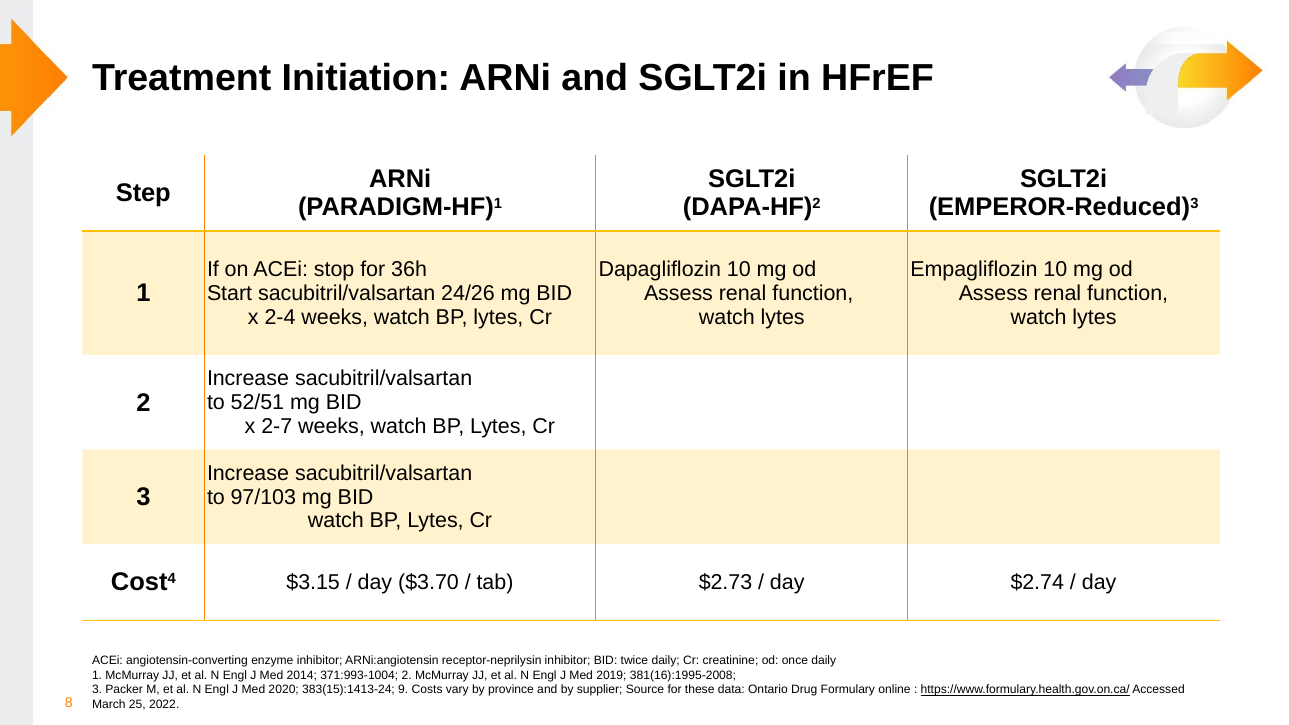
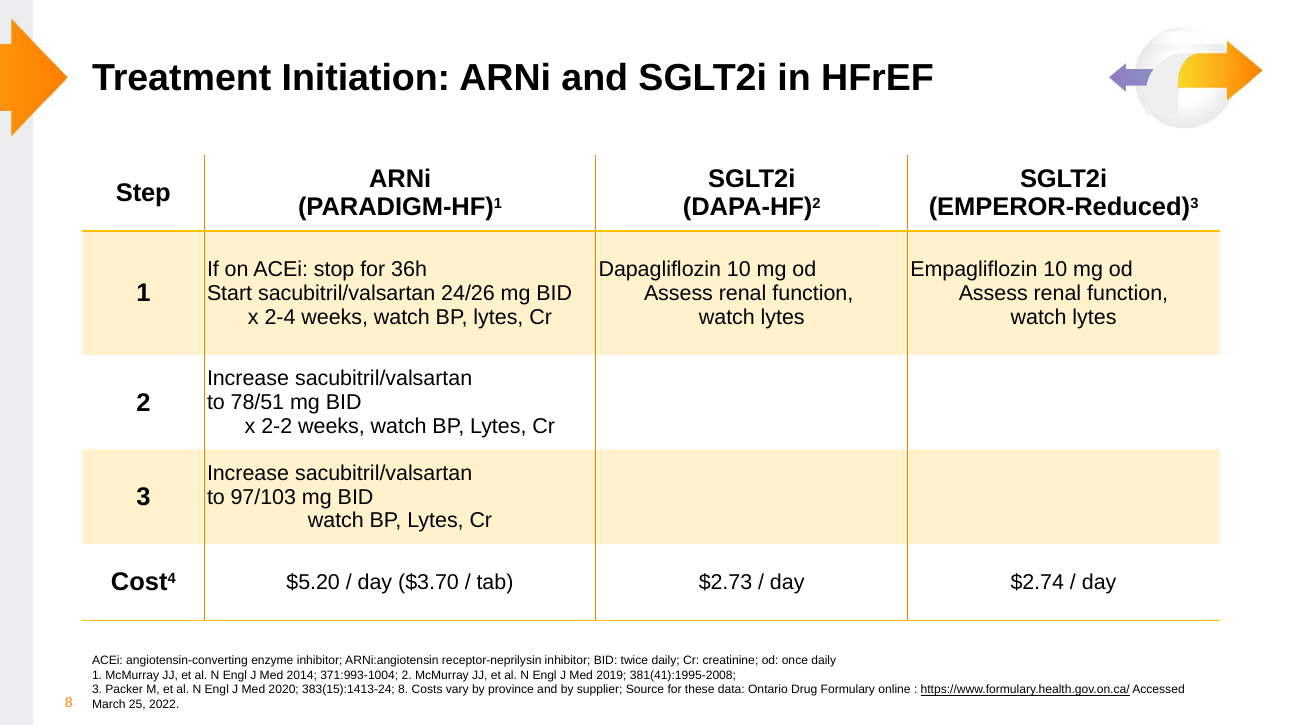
52/51: 52/51 -> 78/51 (257, 403)
2-7: 2-7 -> 2-2 (277, 426)
$3.15: $3.15 -> $5.20 (313, 582)
381(16):1995-2008: 381(16):1995-2008 -> 381(41):1995-2008 (683, 675)
383(15):1413-24 9: 9 -> 8 (403, 690)
